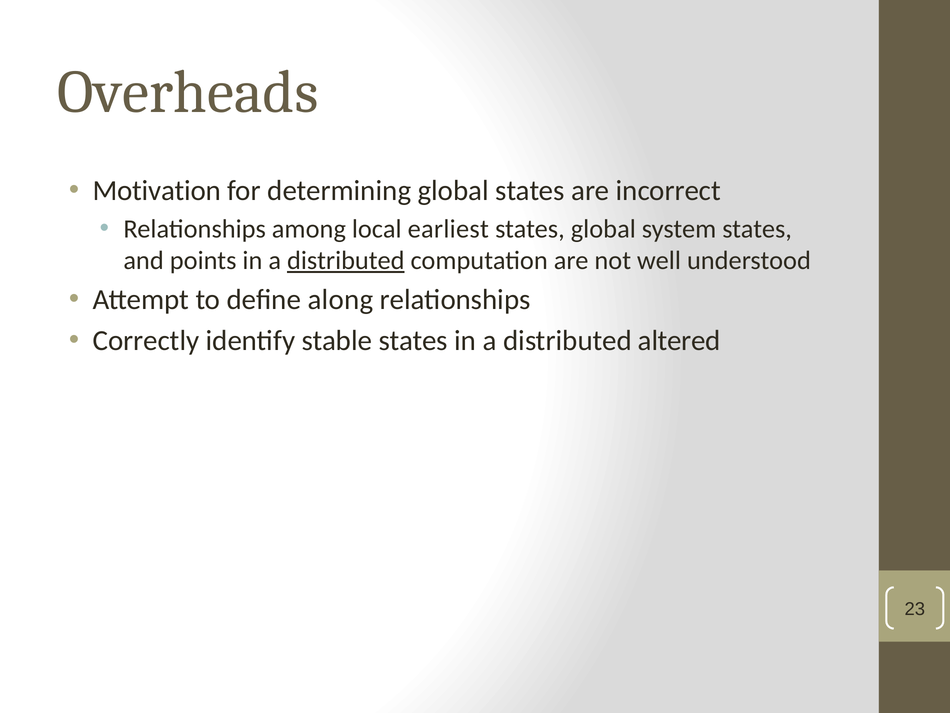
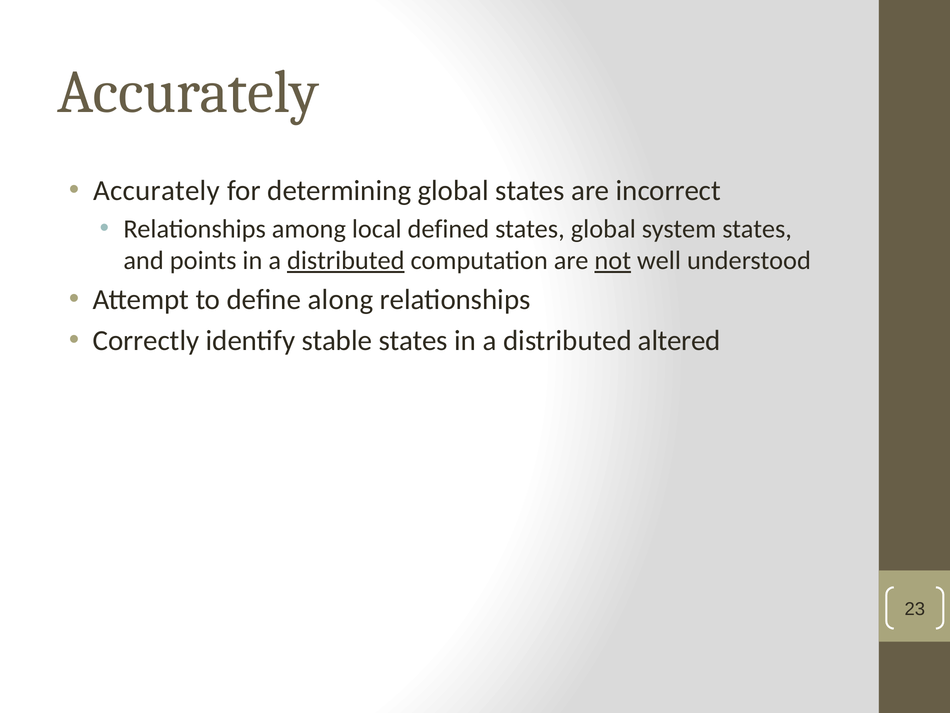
Overheads: Overheads -> Accurately (188, 92)
Motivation: Motivation -> Accurately (157, 190)
earliest: earliest -> defined (448, 229)
not underline: none -> present (613, 260)
